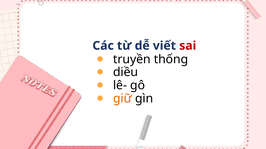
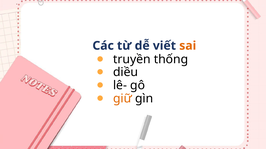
sai colour: red -> orange (188, 46)
